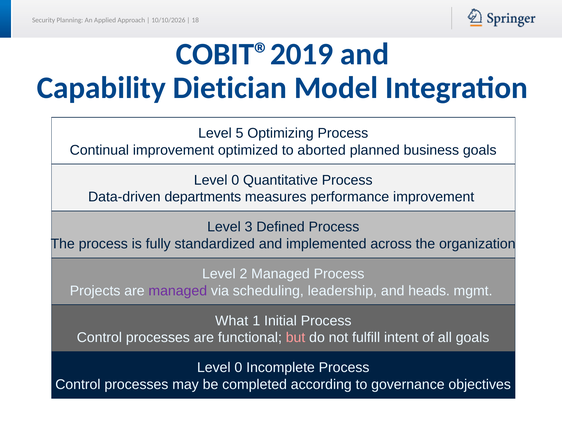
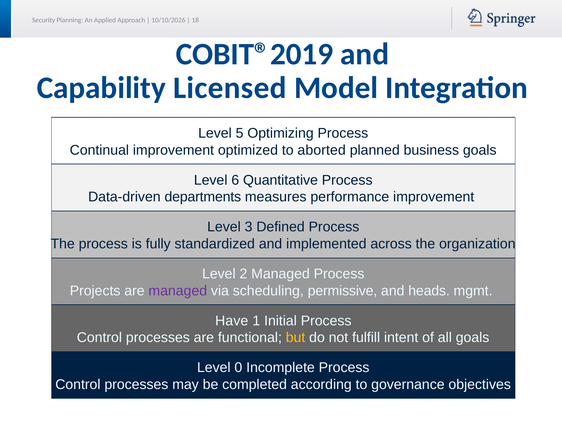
Dietician: Dietician -> Licensed (230, 88)
0: 0 -> 6 (235, 180)
leadership: leadership -> permissive (342, 290)
What: What -> Have (232, 320)
but colour: pink -> yellow (296, 337)
